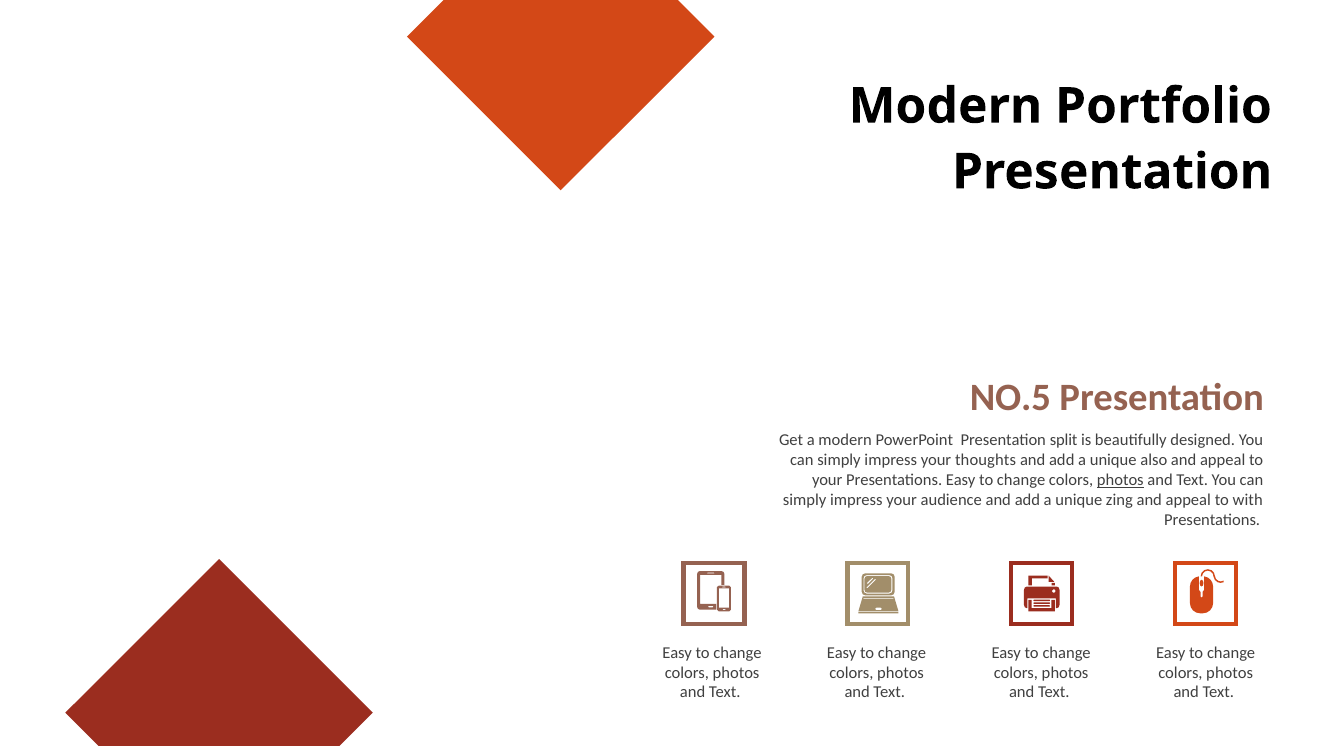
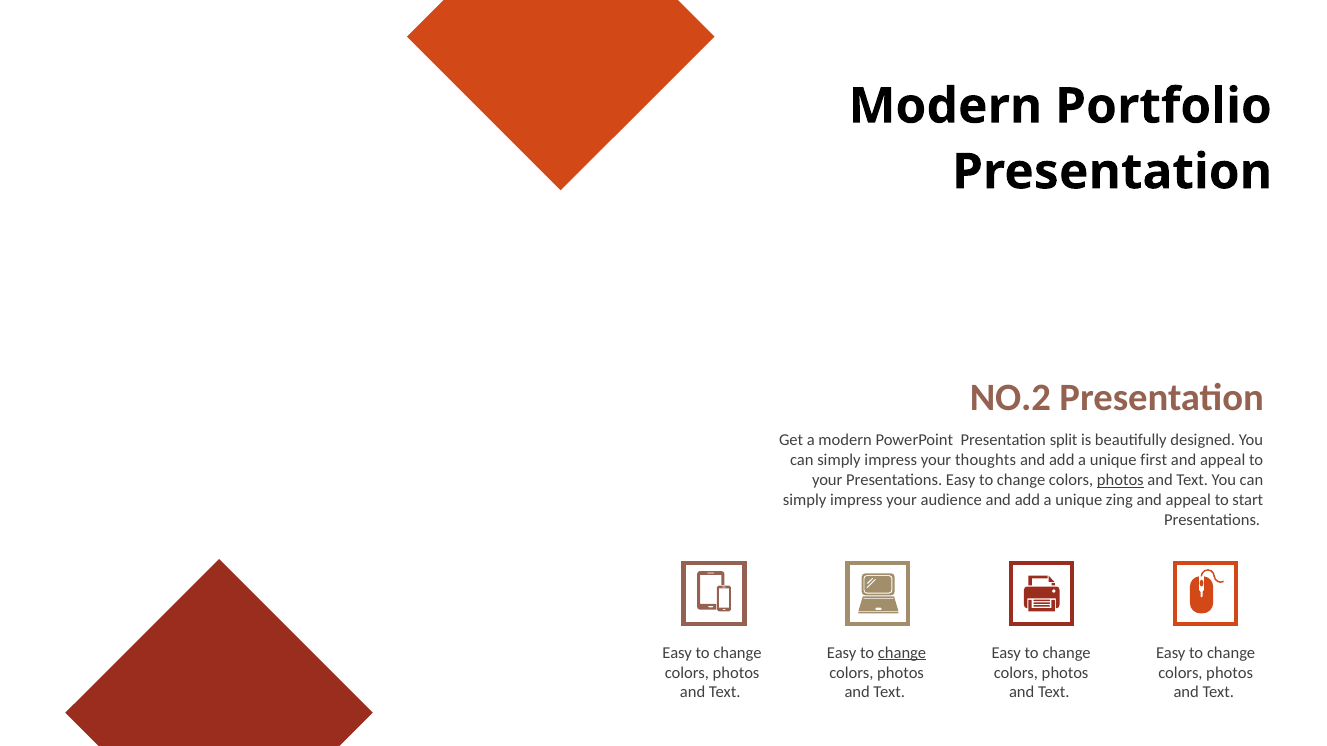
NO.5: NO.5 -> NO.2 (1010, 398)
also: also -> first (1154, 460)
with: with -> start (1248, 500)
change underline: none -> present (902, 653)
